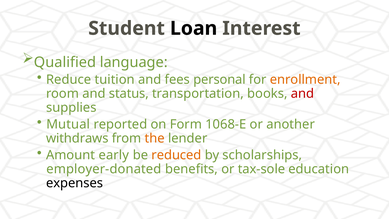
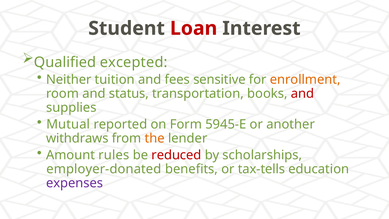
Loan colour: black -> red (194, 28)
language: language -> excepted (134, 62)
Reduce: Reduce -> Neither (69, 80)
personal: personal -> sensitive (219, 80)
1068-E: 1068-E -> 5945-E (226, 124)
early: early -> rules (114, 155)
reduced colour: orange -> red (176, 155)
tax-sole: tax-sole -> tax-tells (261, 169)
expenses colour: black -> purple (75, 183)
